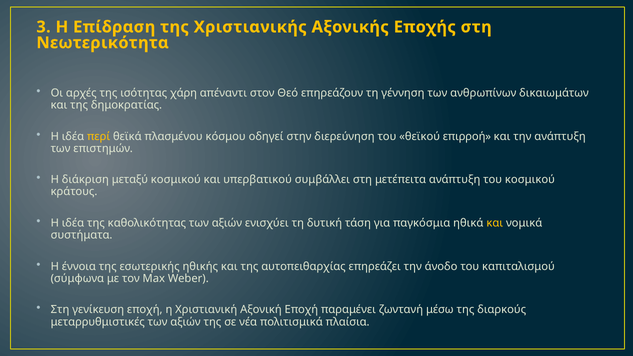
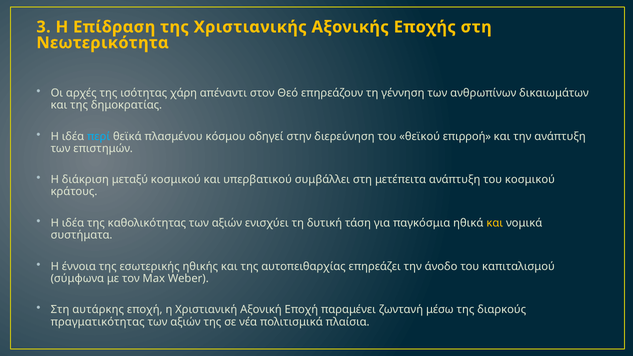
περί colour: yellow -> light blue (99, 136)
γενίκευση: γενίκευση -> αυτάρκης (98, 310)
μεταρρυθμιστικές: μεταρρυθμιστικές -> πραγματικότητας (98, 322)
